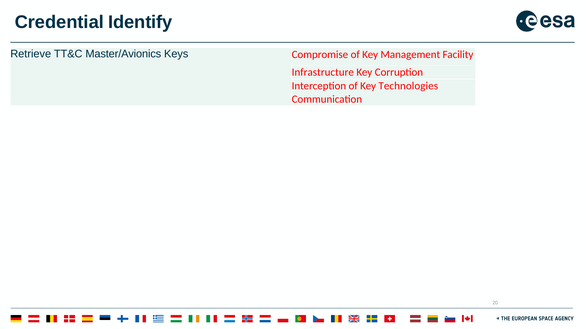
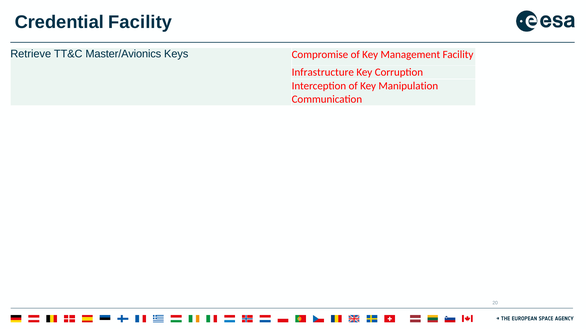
Credential Identify: Identify -> Facility (140, 22)
Technologies: Technologies -> Manipulation (408, 86)
